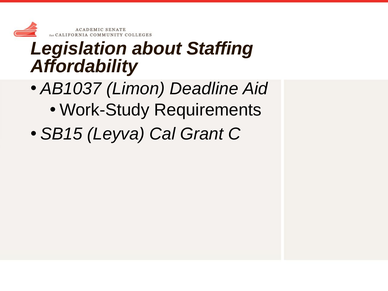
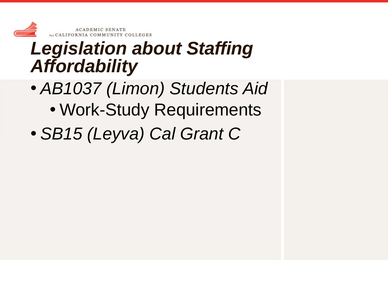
Deadline: Deadline -> Students (204, 89)
